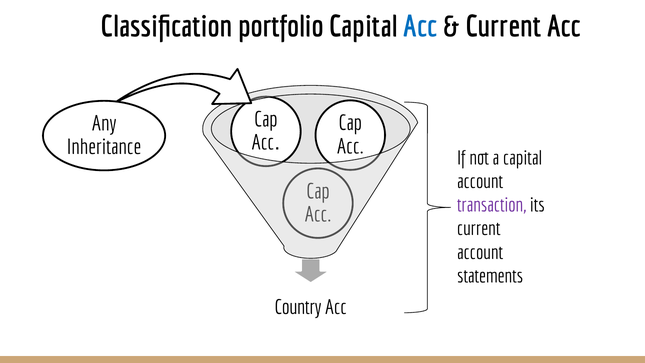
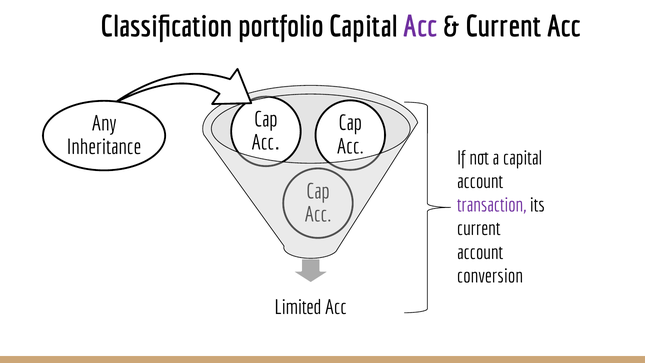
Acc colour: blue -> purple (420, 27)
statements: statements -> conversion (490, 276)
Country: Country -> Limited (298, 308)
